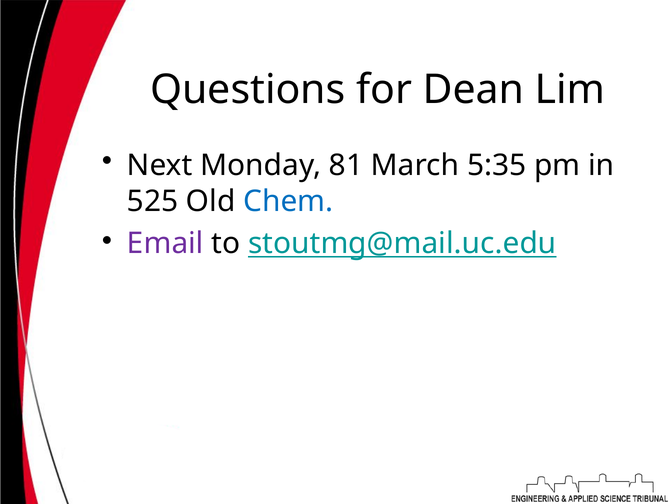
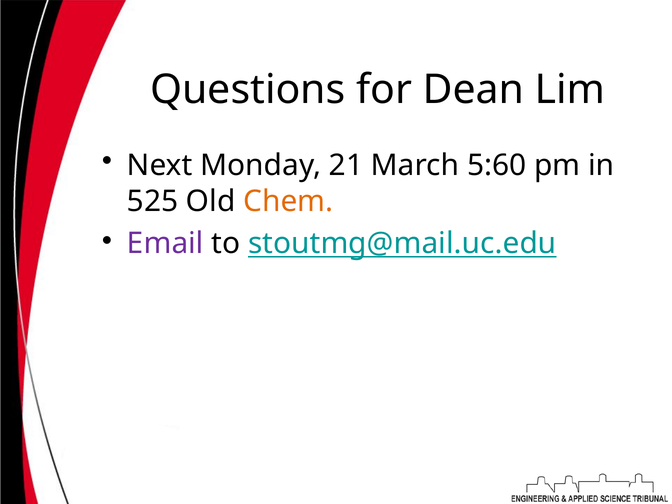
81: 81 -> 21 (346, 166)
5:35: 5:35 -> 5:60 (497, 166)
Chem colour: blue -> orange (288, 201)
